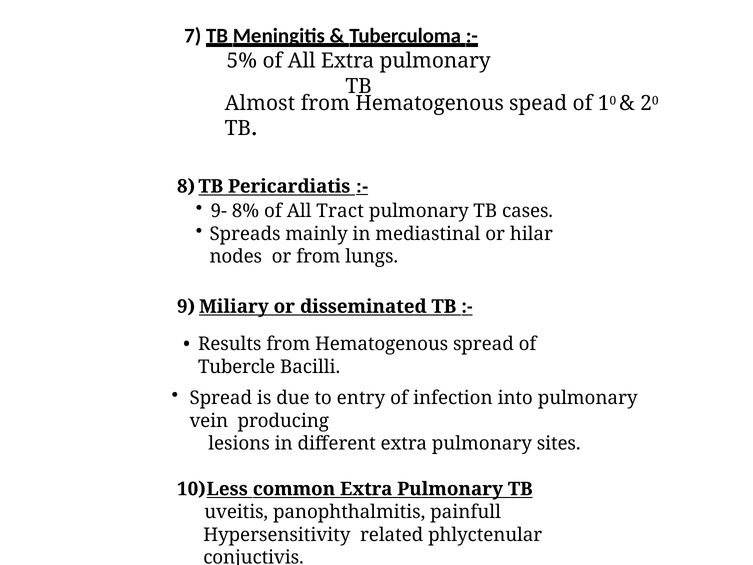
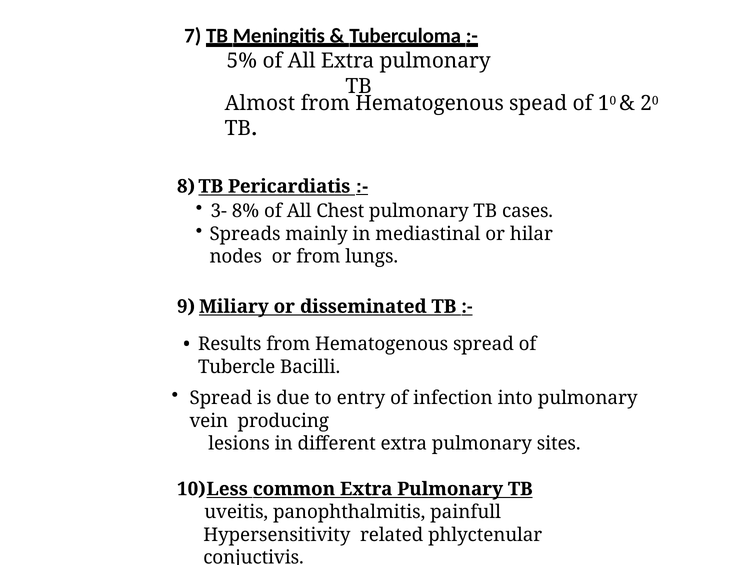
9-: 9- -> 3- (219, 211)
Tract: Tract -> Chest (340, 211)
